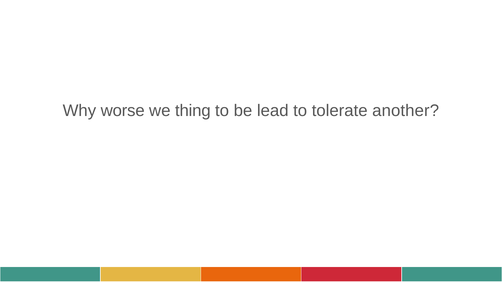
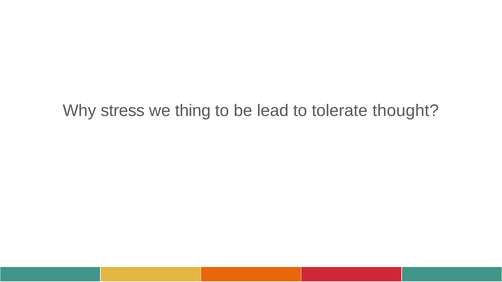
worse: worse -> stress (123, 111)
another: another -> thought (406, 111)
